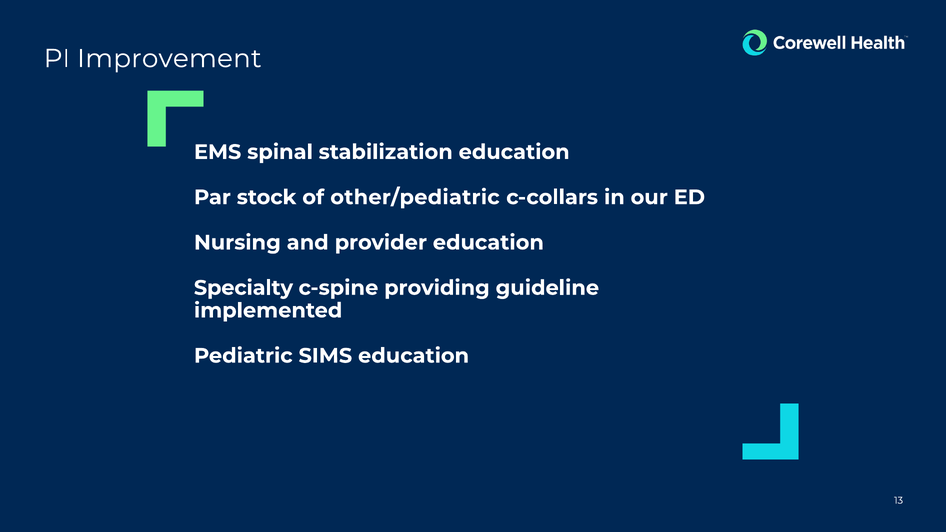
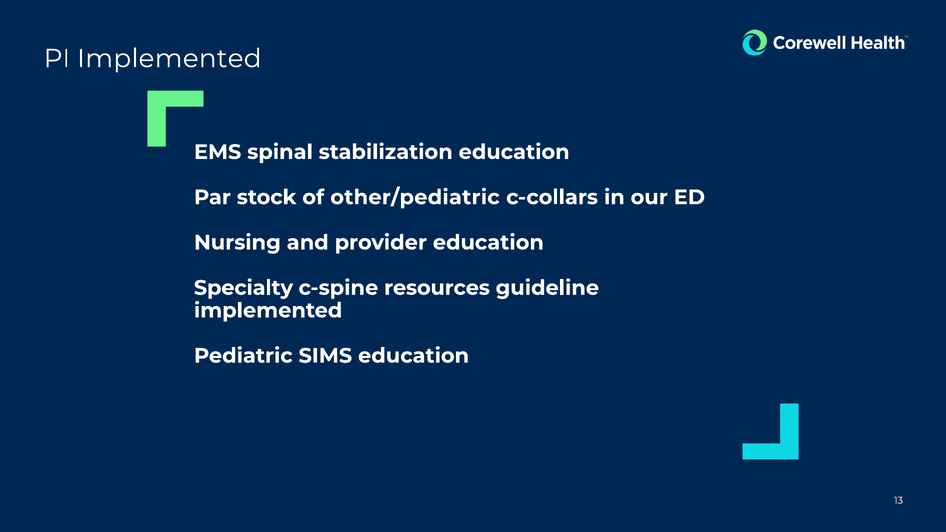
PI Improvement: Improvement -> Implemented (169, 59)
providing: providing -> resources (437, 288)
